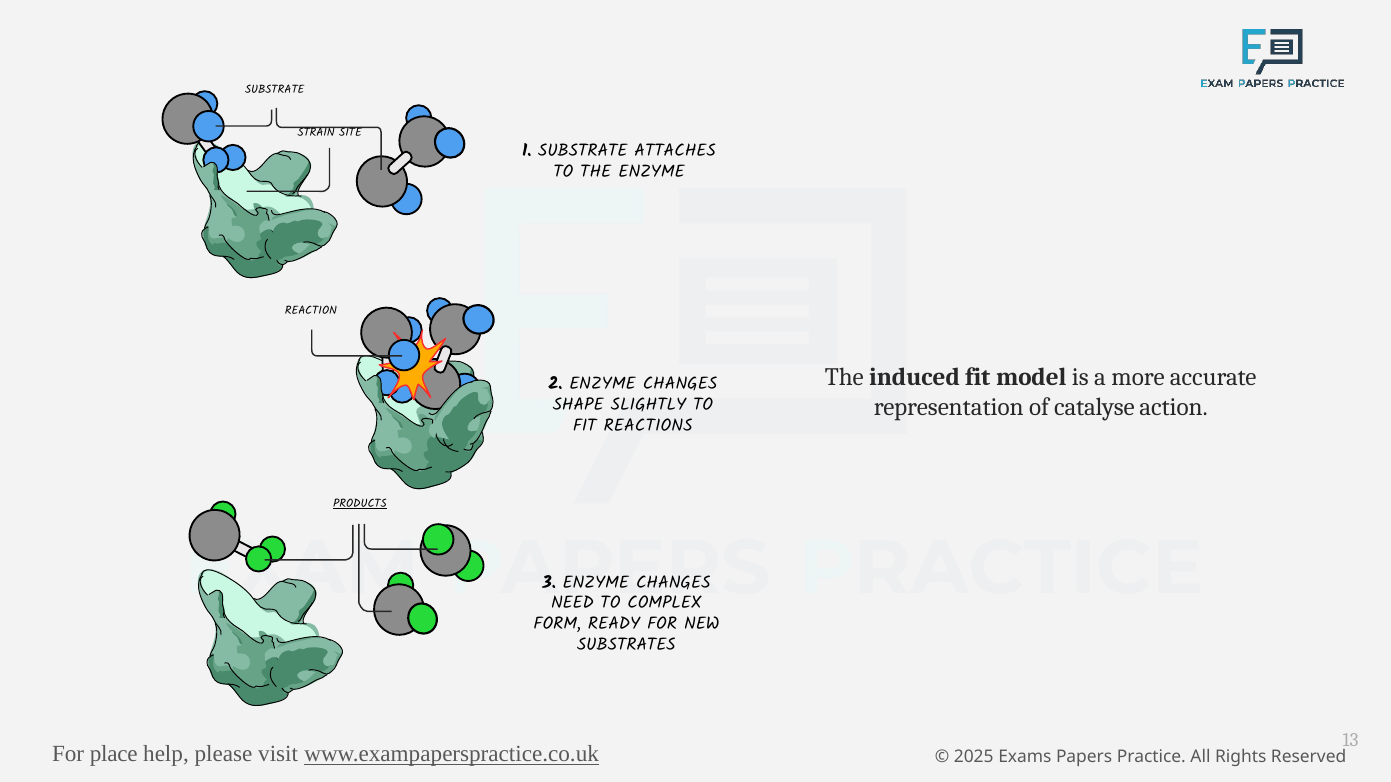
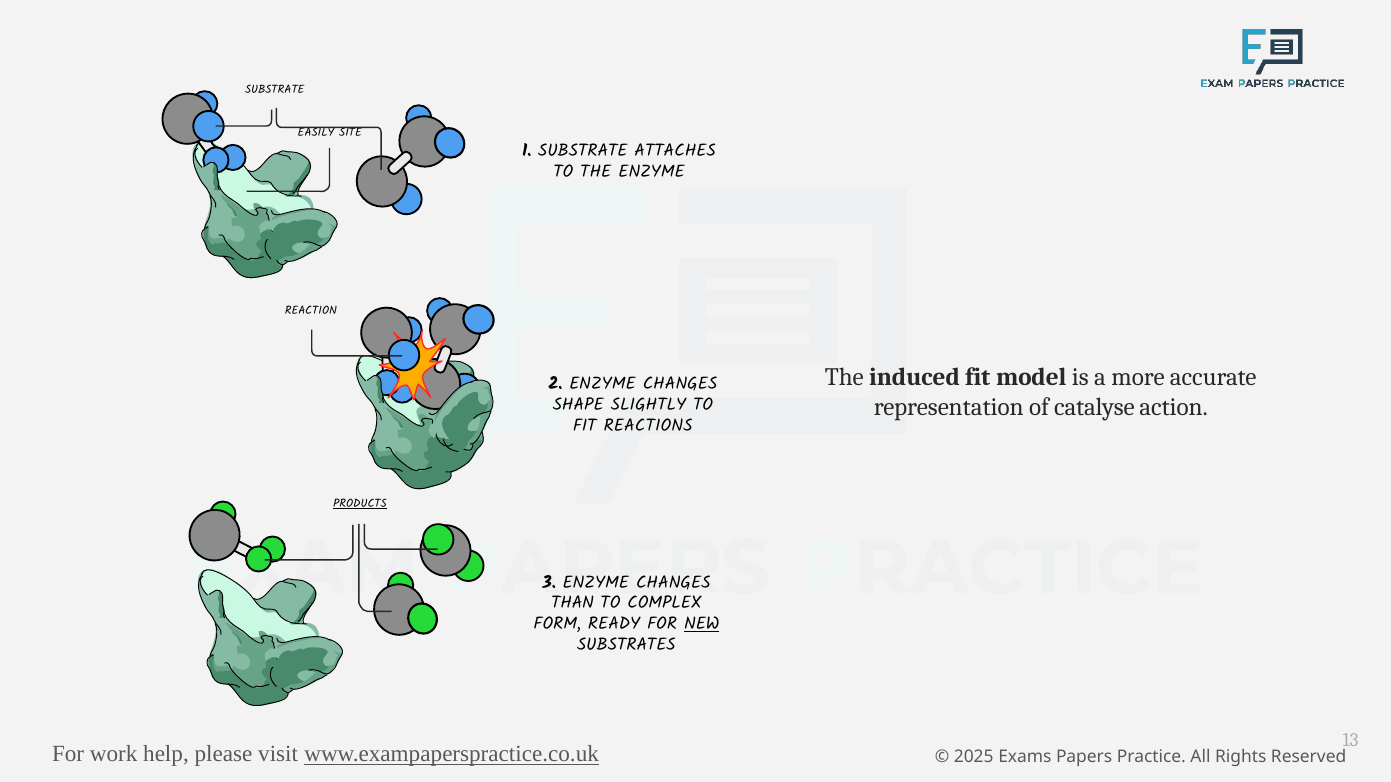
STRAIN: STRAIN -> EASILY (316, 133)
NEED: NEED -> THAN (573, 604)
NEW underline: none -> present (702, 624)
place: place -> work (114, 755)
